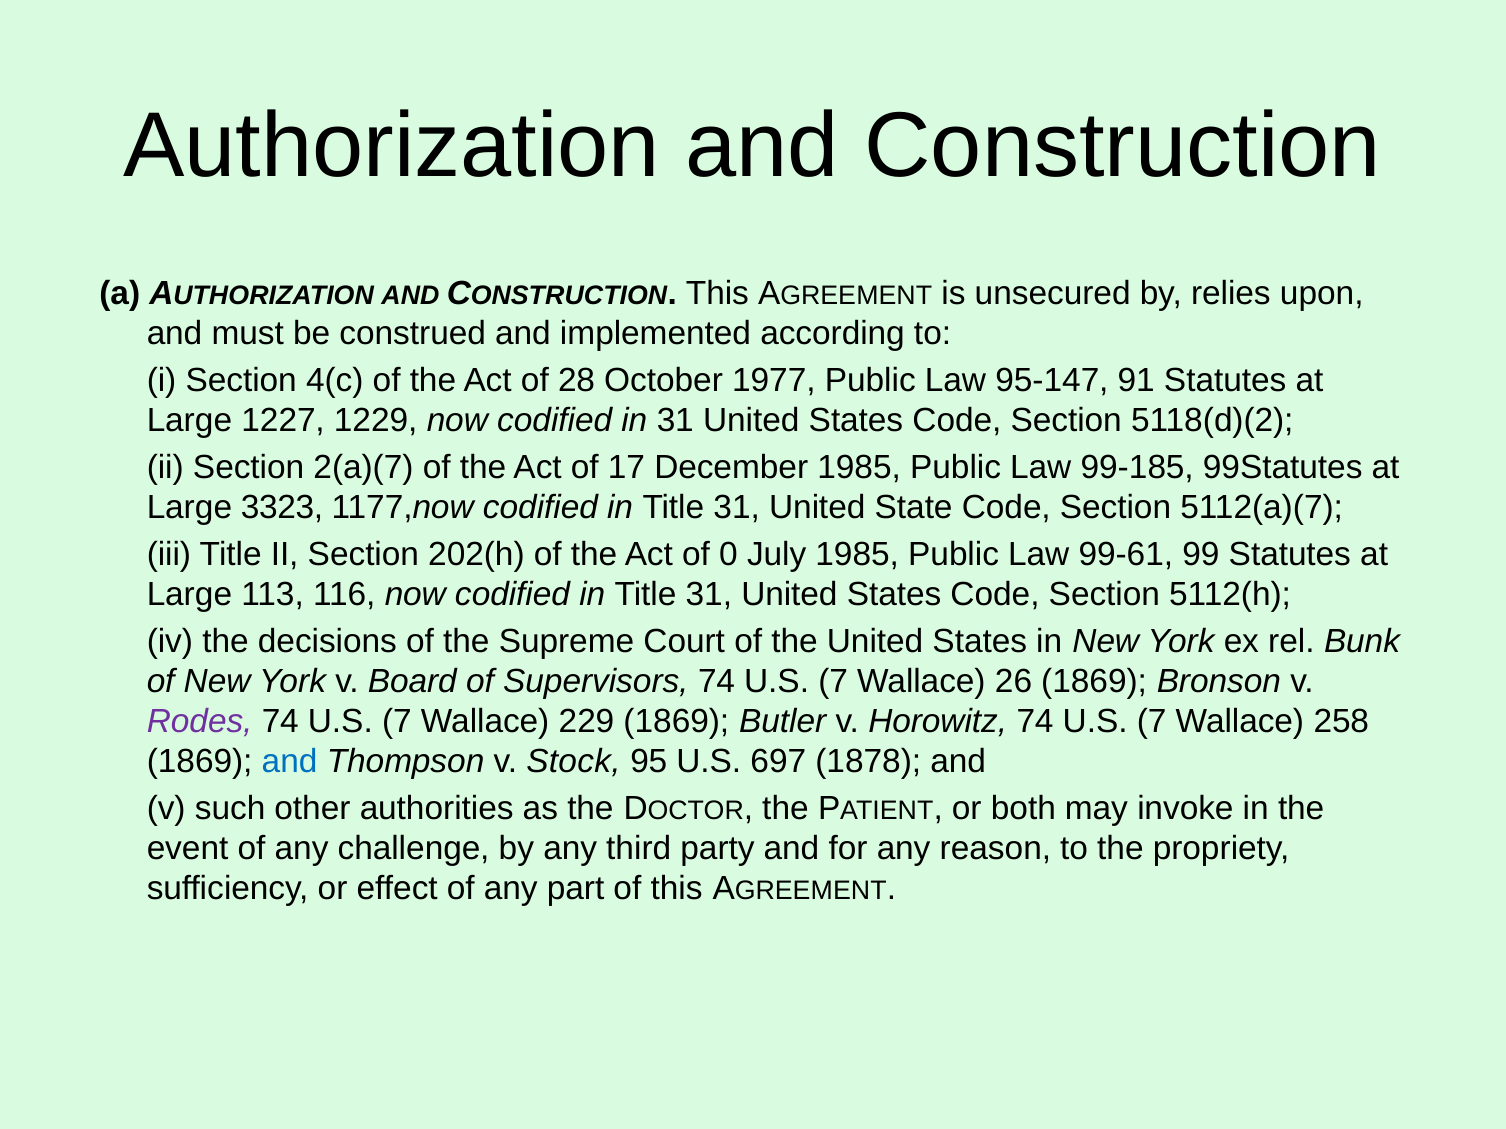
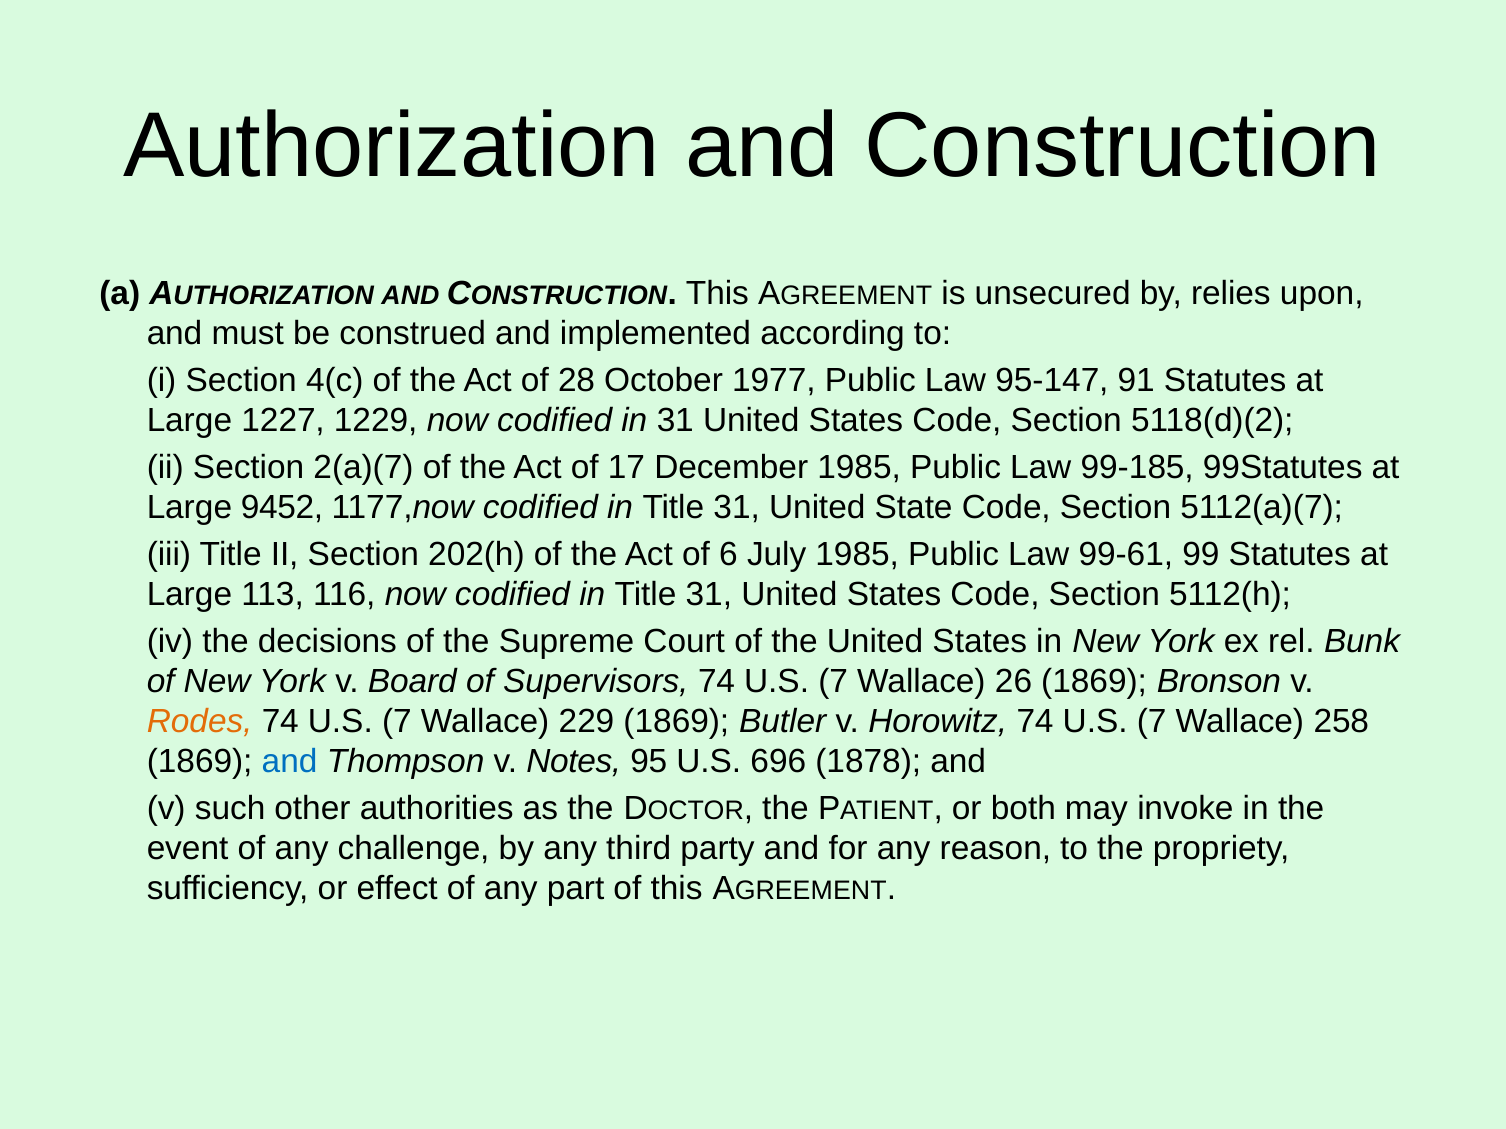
3323: 3323 -> 9452 (282, 508)
0: 0 -> 6 (729, 554)
Rodes colour: purple -> orange (200, 722)
Stock: Stock -> Notes (574, 762)
697: 697 -> 696 (778, 762)
